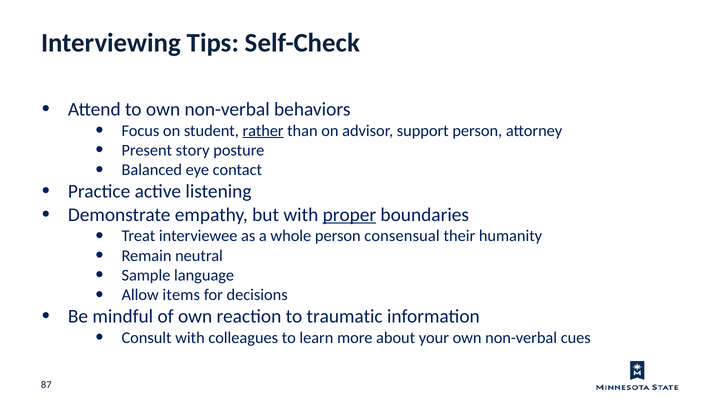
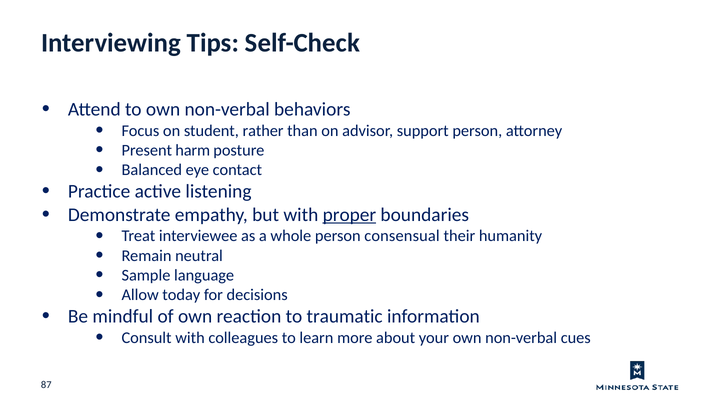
rather underline: present -> none (263, 131)
story: story -> harm (193, 150)
items: items -> today (181, 295)
